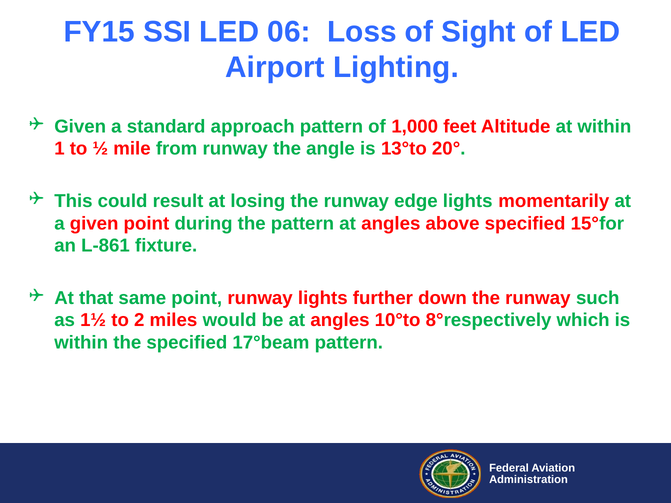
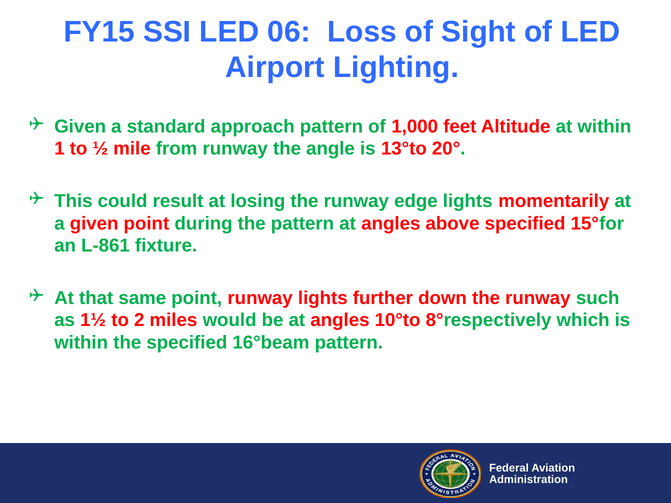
17°beam: 17°beam -> 16°beam (271, 343)
